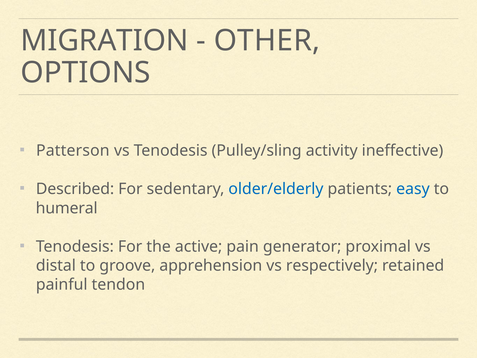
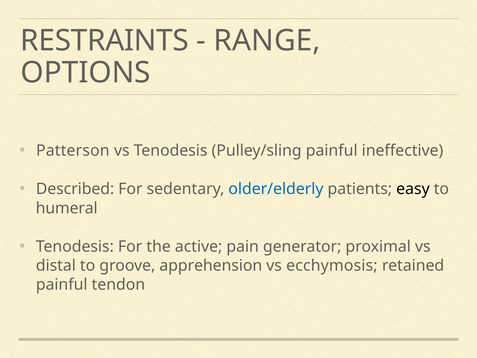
MIGRATION: MIGRATION -> RESTRAINTS (105, 41)
OTHER: OTHER -> RANGE (267, 41)
Pulley/sling activity: activity -> painful (332, 150)
easy colour: blue -> black (413, 189)
respectively: respectively -> ecchymosis (332, 266)
